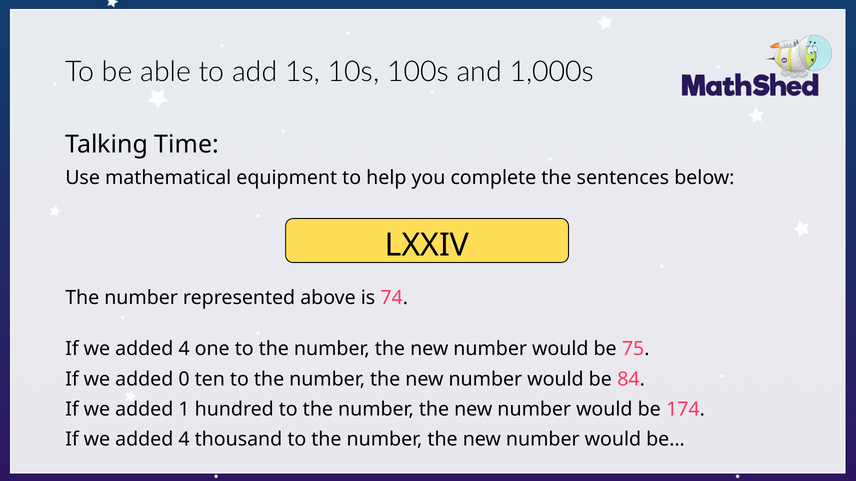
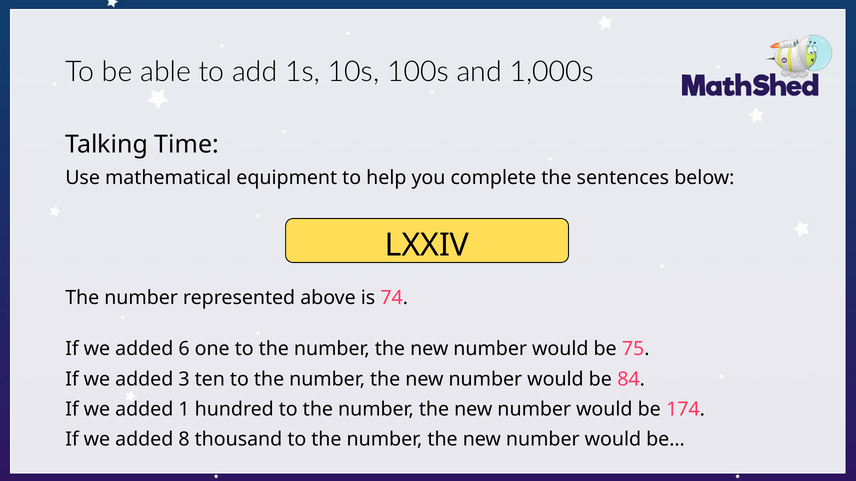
4: 4 -> 6 (184, 349)
0: 0 -> 3 (184, 379)
4: 4 -> 8 (184, 440)
